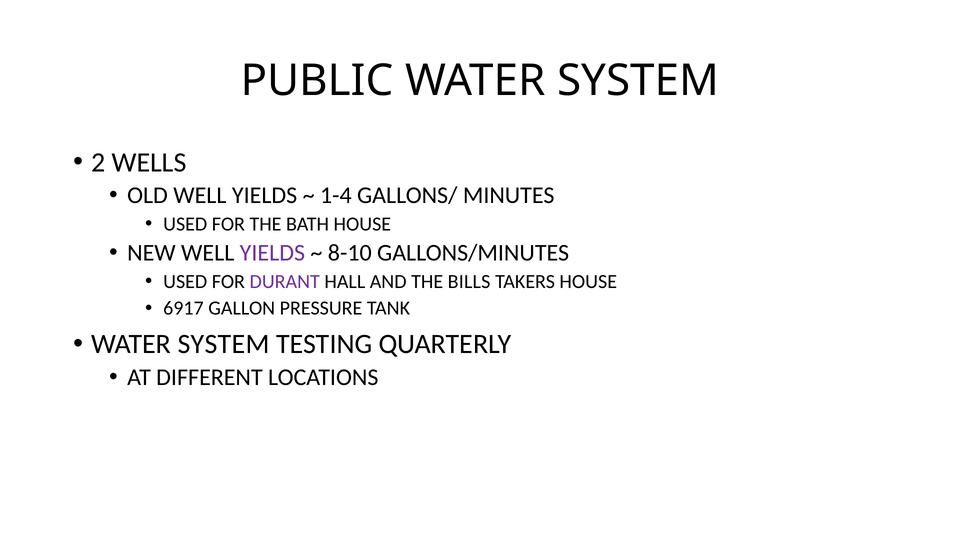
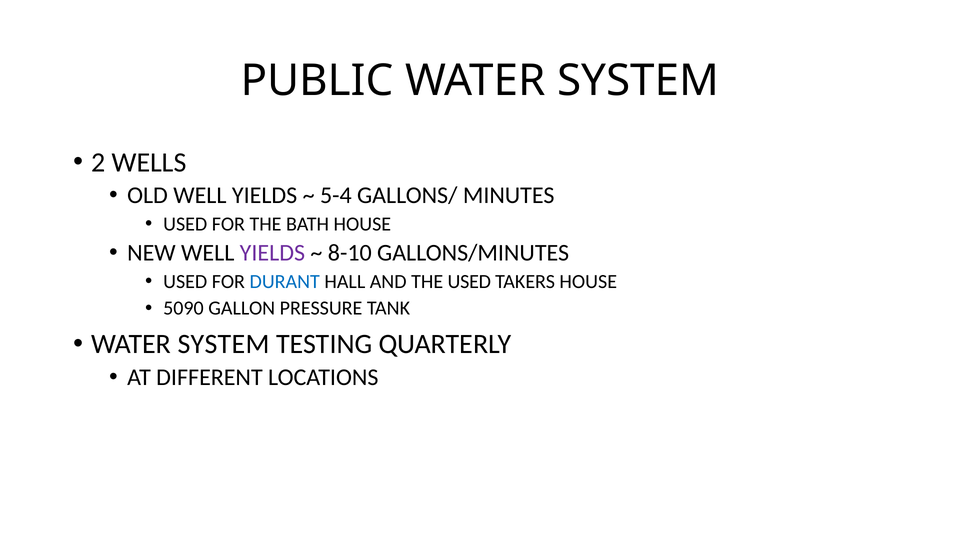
1-4: 1-4 -> 5-4 (336, 195)
DURANT colour: purple -> blue (285, 282)
THE BILLS: BILLS -> USED (469, 282)
6917: 6917 -> 5090 (183, 308)
